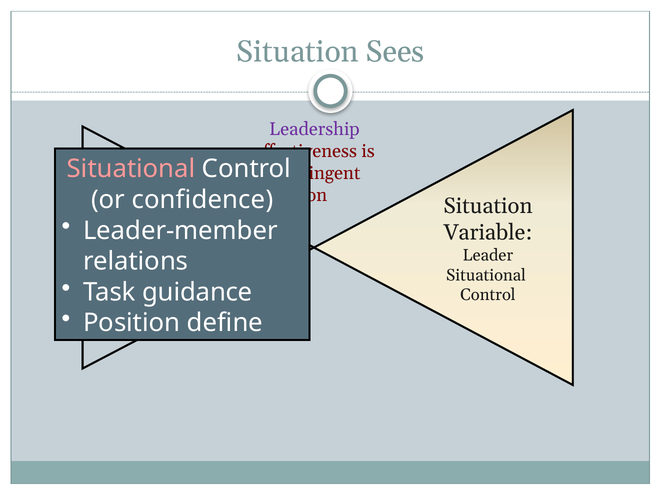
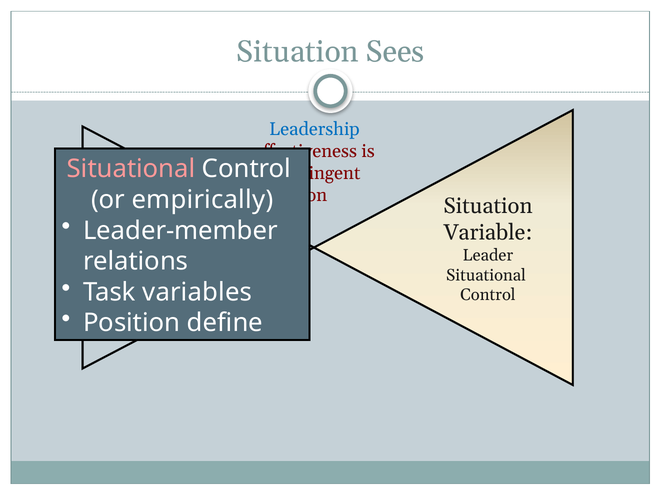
Leadership colour: purple -> blue (315, 129)
confidence: confidence -> empirically (202, 200)
guidance: guidance -> variables (197, 293)
